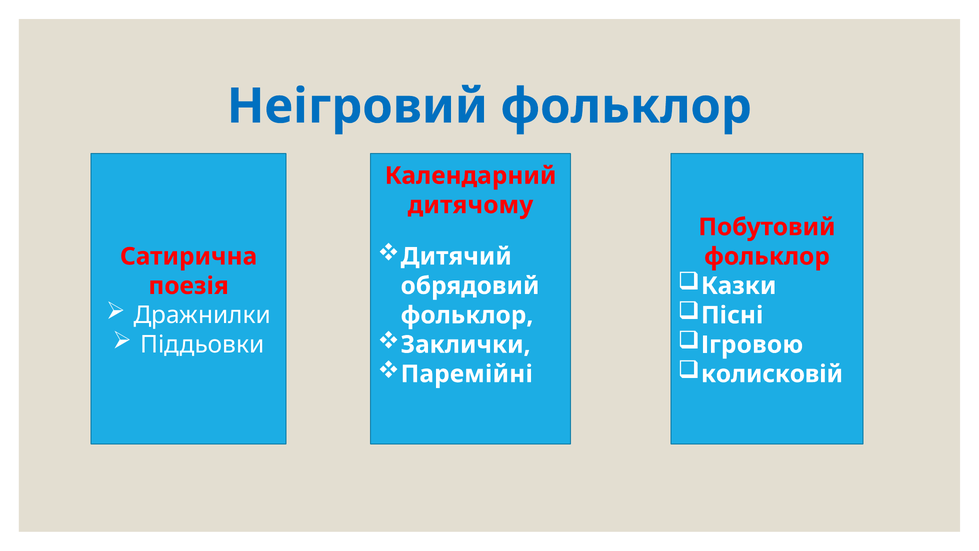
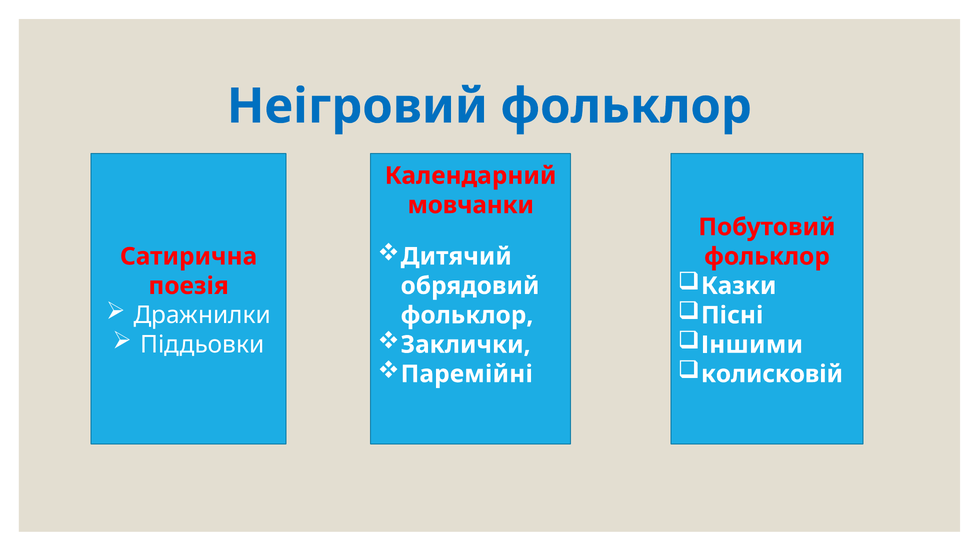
дитячому: дитячому -> мовчанки (471, 205)
Ігровою: Ігровою -> Іншими (752, 344)
